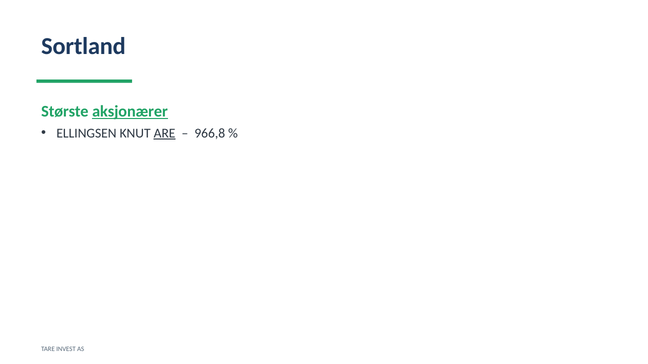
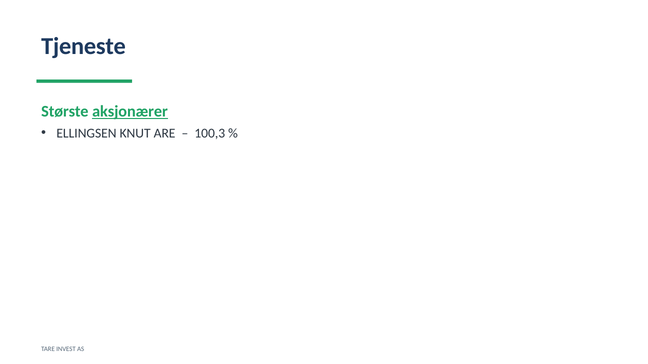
Sortland: Sortland -> Tjeneste (84, 46)
ARE underline: present -> none (165, 133)
966,8: 966,8 -> 100,3 (210, 133)
